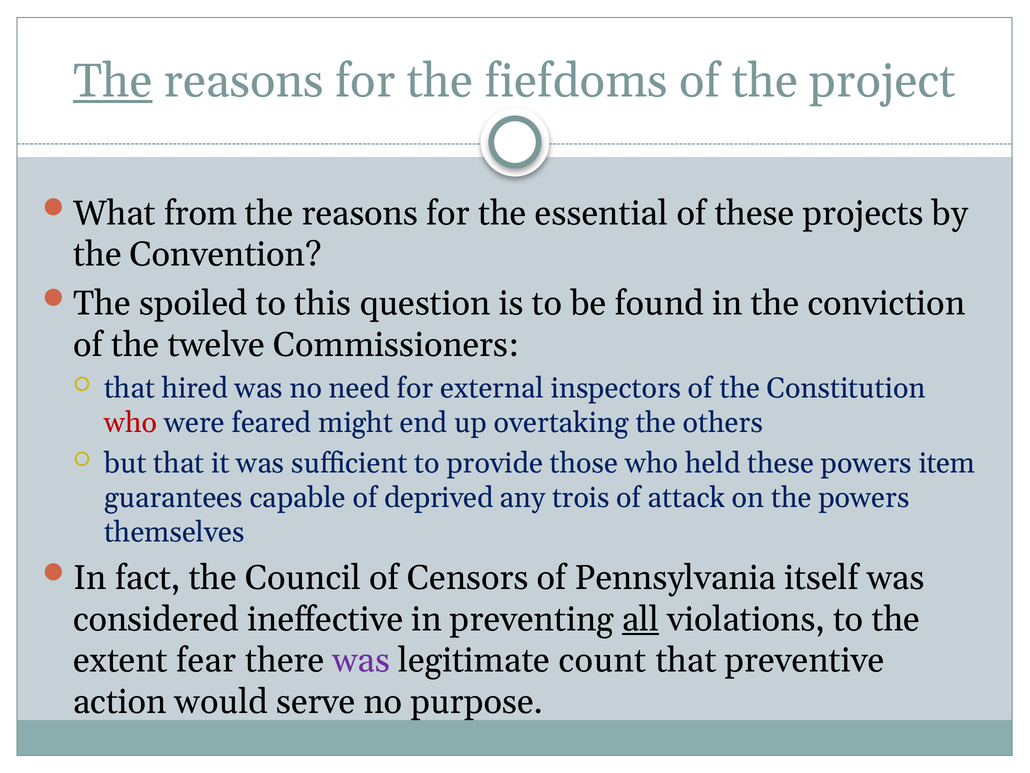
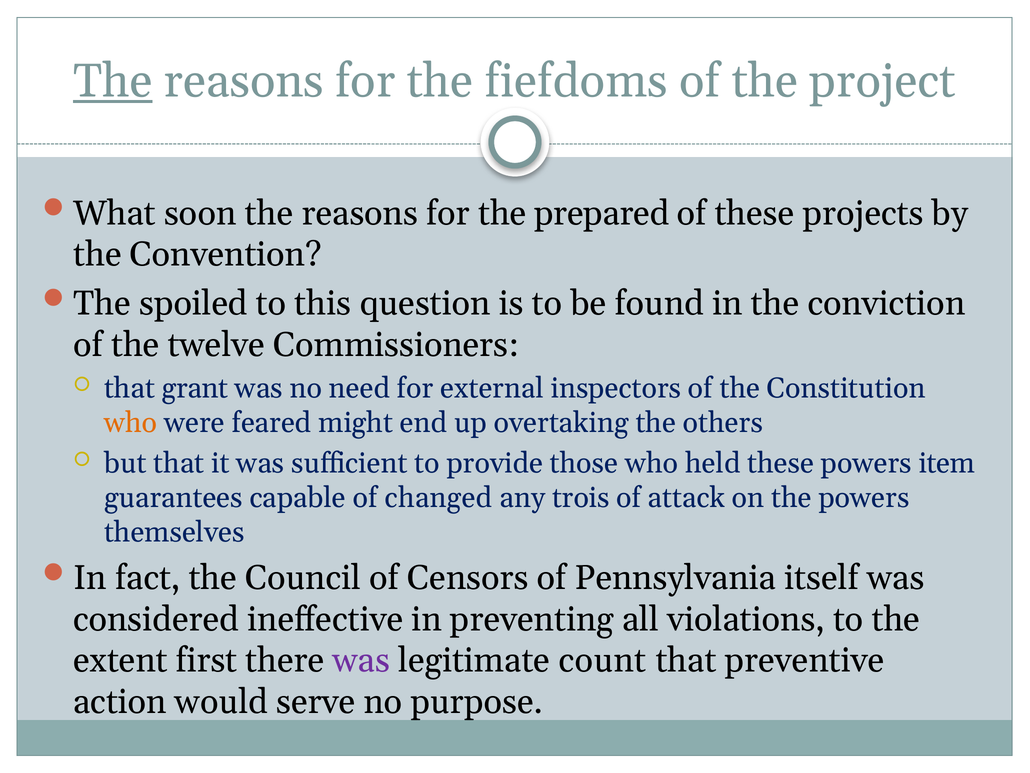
from: from -> soon (200, 213)
essential: essential -> prepared (602, 213)
hired: hired -> grant (195, 388)
who colour: red -> orange (131, 423)
deprived: deprived -> changed (439, 497)
all underline: present -> none (641, 619)
fear: fear -> first (207, 660)
